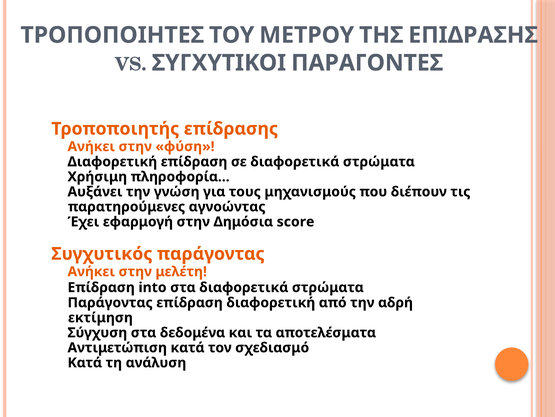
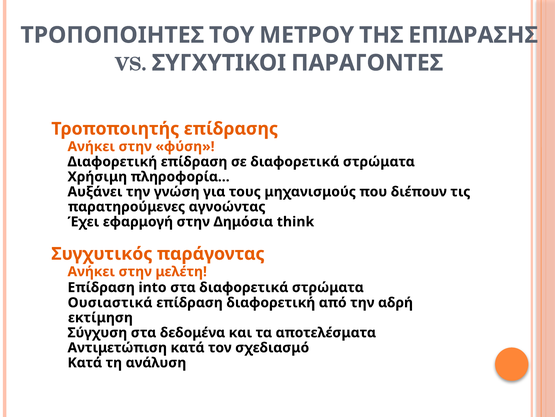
score: score -> think (295, 221)
Παράγοντας: Παράγοντας -> Ουσιαστικά (110, 302)
